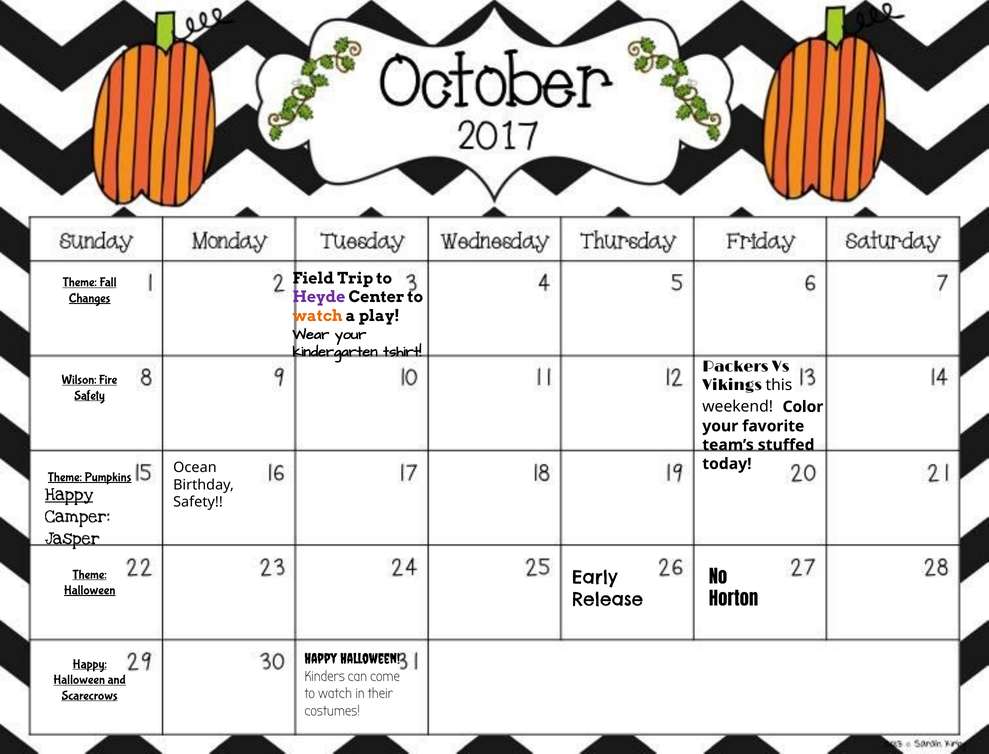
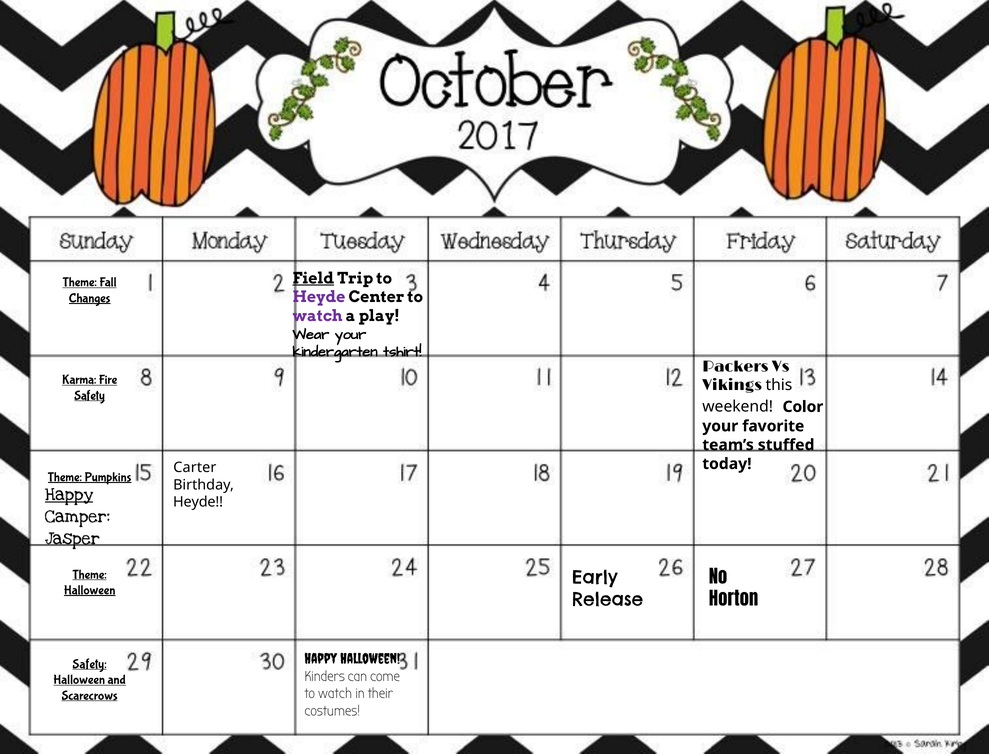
Field underline: none -> present (313, 278)
watch colour: orange -> purple (318, 316)
Wilson: Wilson -> Karma (79, 379)
Ocean: Ocean -> Carter (195, 467)
Safety: Safety -> Heyde (198, 502)
Happy: Happy -> Safety (90, 663)
